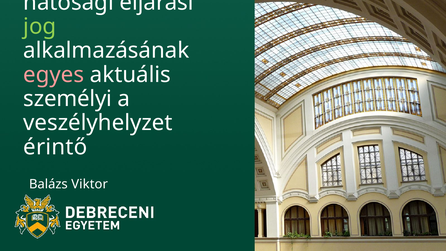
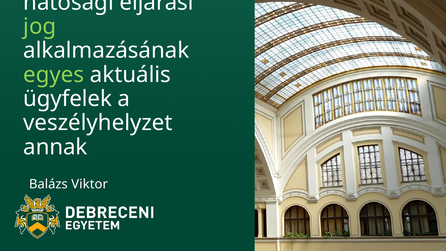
egyes colour: pink -> light green (54, 75)
személyi: személyi -> ügyfelek (68, 99)
érintő: érintő -> annak (55, 147)
